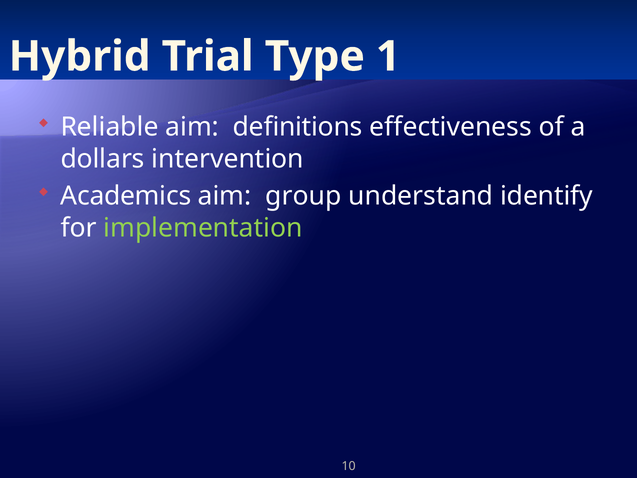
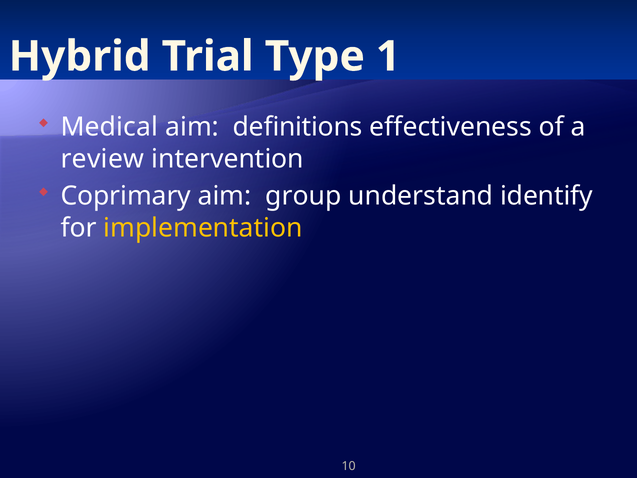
Reliable: Reliable -> Medical (109, 127)
dollars: dollars -> review (102, 159)
Academics: Academics -> Coprimary (126, 196)
implementation colour: light green -> yellow (203, 228)
